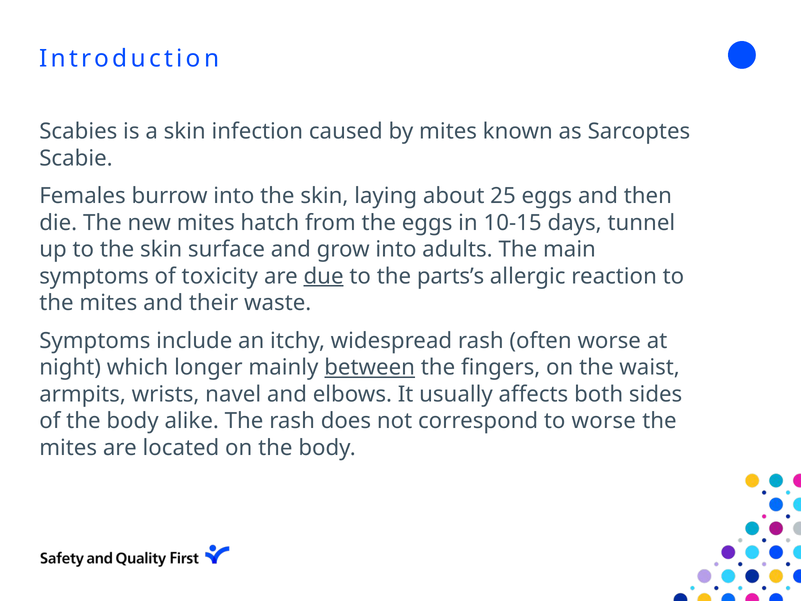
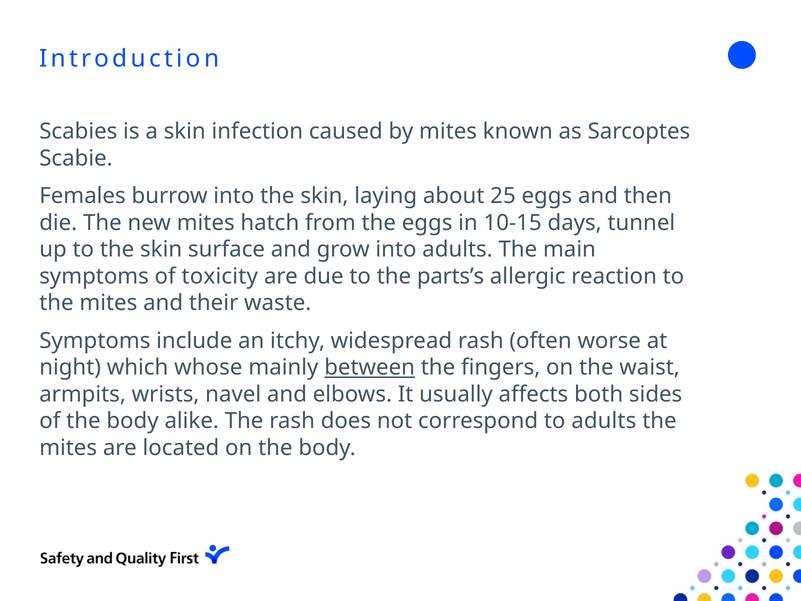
due underline: present -> none (324, 276)
longer: longer -> whose (208, 367)
to worse: worse -> adults (604, 421)
